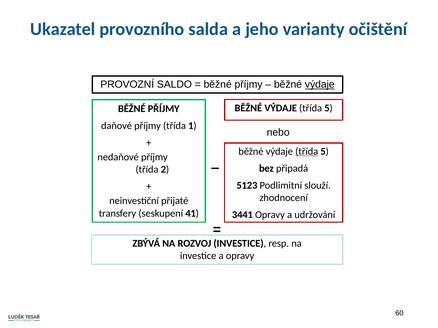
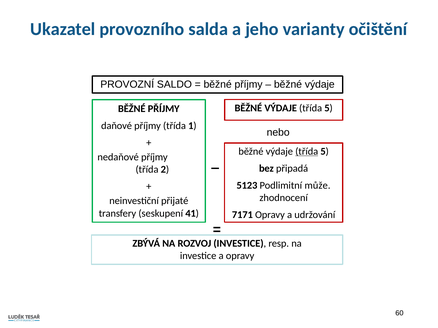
výdaje underline: present -> none (320, 85)
slouží: slouží -> může (317, 186)
3441: 3441 -> 7171 (242, 215)
